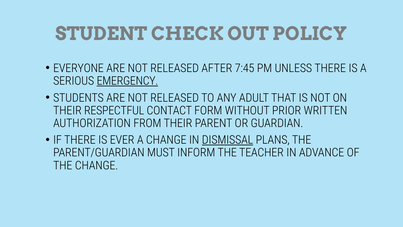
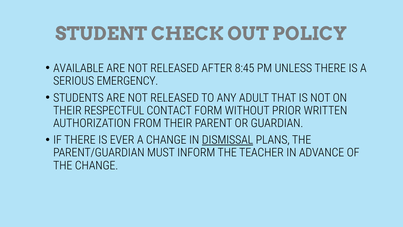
EVERYONE: EVERYONE -> AVAILABLE (79, 68)
7:45: 7:45 -> 8:45 (245, 68)
EMERGENCY underline: present -> none (127, 81)
